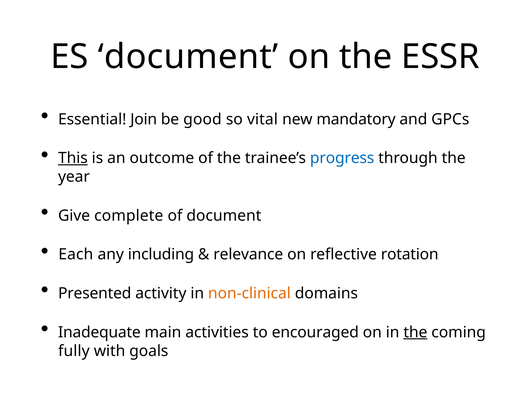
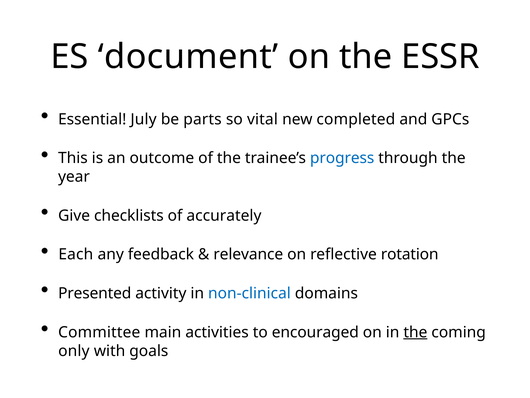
Join: Join -> July (144, 119)
good: good -> parts (202, 119)
mandatory: mandatory -> completed (356, 119)
This underline: present -> none (73, 158)
complete: complete -> checklists (129, 215)
of document: document -> accurately (224, 215)
including: including -> feedback (161, 254)
non-clinical colour: orange -> blue (249, 293)
Inadequate: Inadequate -> Committee (99, 332)
fully: fully -> only (74, 350)
